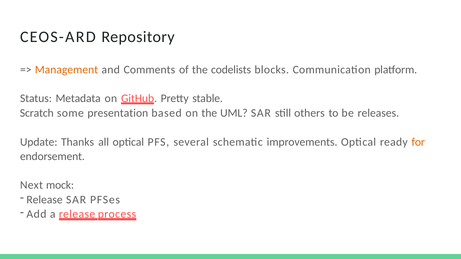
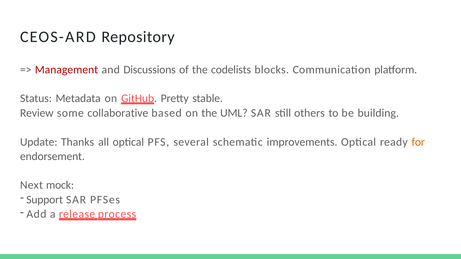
Management colour: orange -> red (66, 70)
Comments: Comments -> Discussions (150, 70)
Scratch: Scratch -> Review (37, 113)
presentation: presentation -> collaborative (118, 113)
releases: releases -> building (378, 113)
Release: Release -> Support (45, 200)
